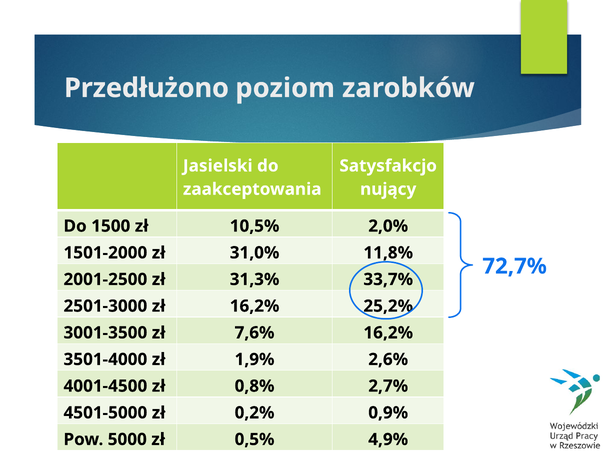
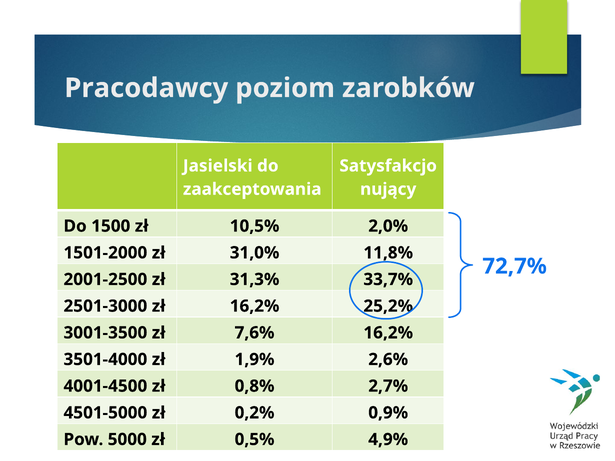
Przedłużono: Przedłużono -> Pracodawcy (146, 88)
